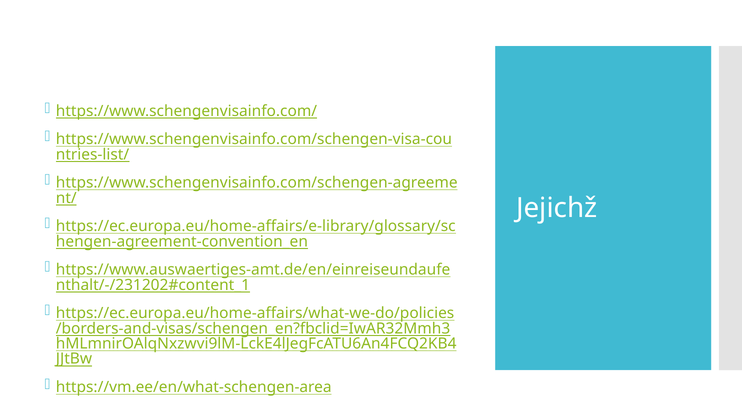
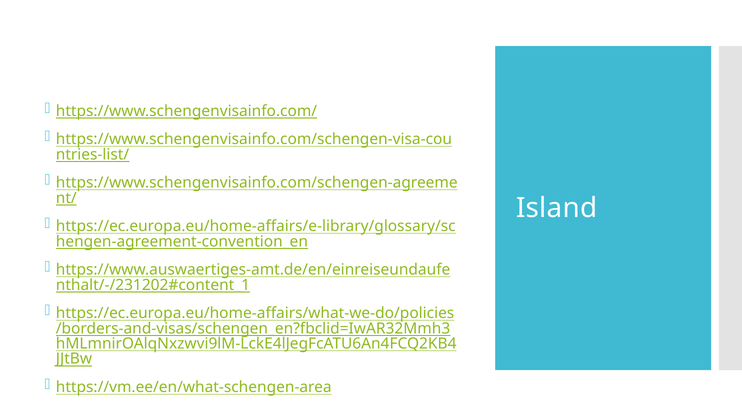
Jejichž: Jejichž -> Island (557, 208)
